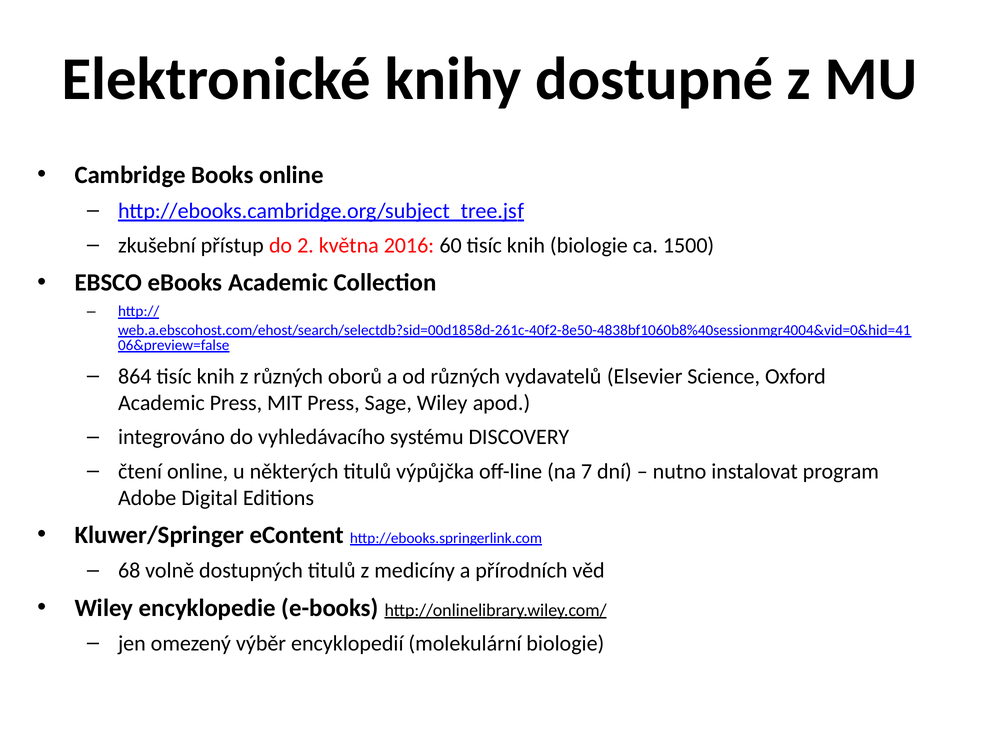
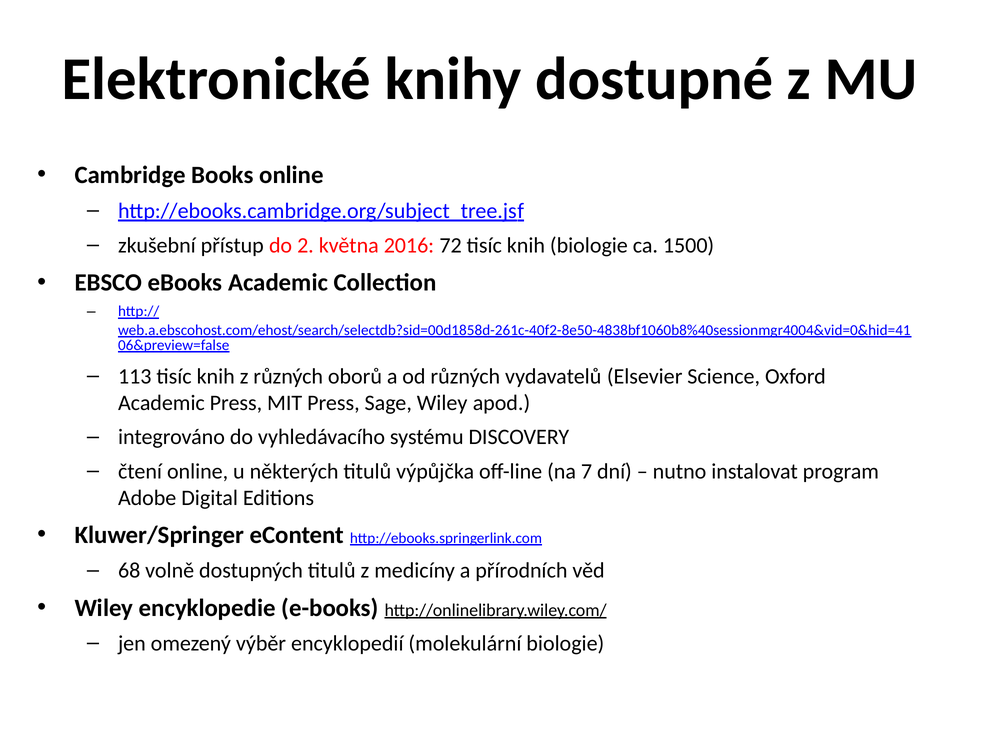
60: 60 -> 72 (451, 246)
864: 864 -> 113 (135, 377)
